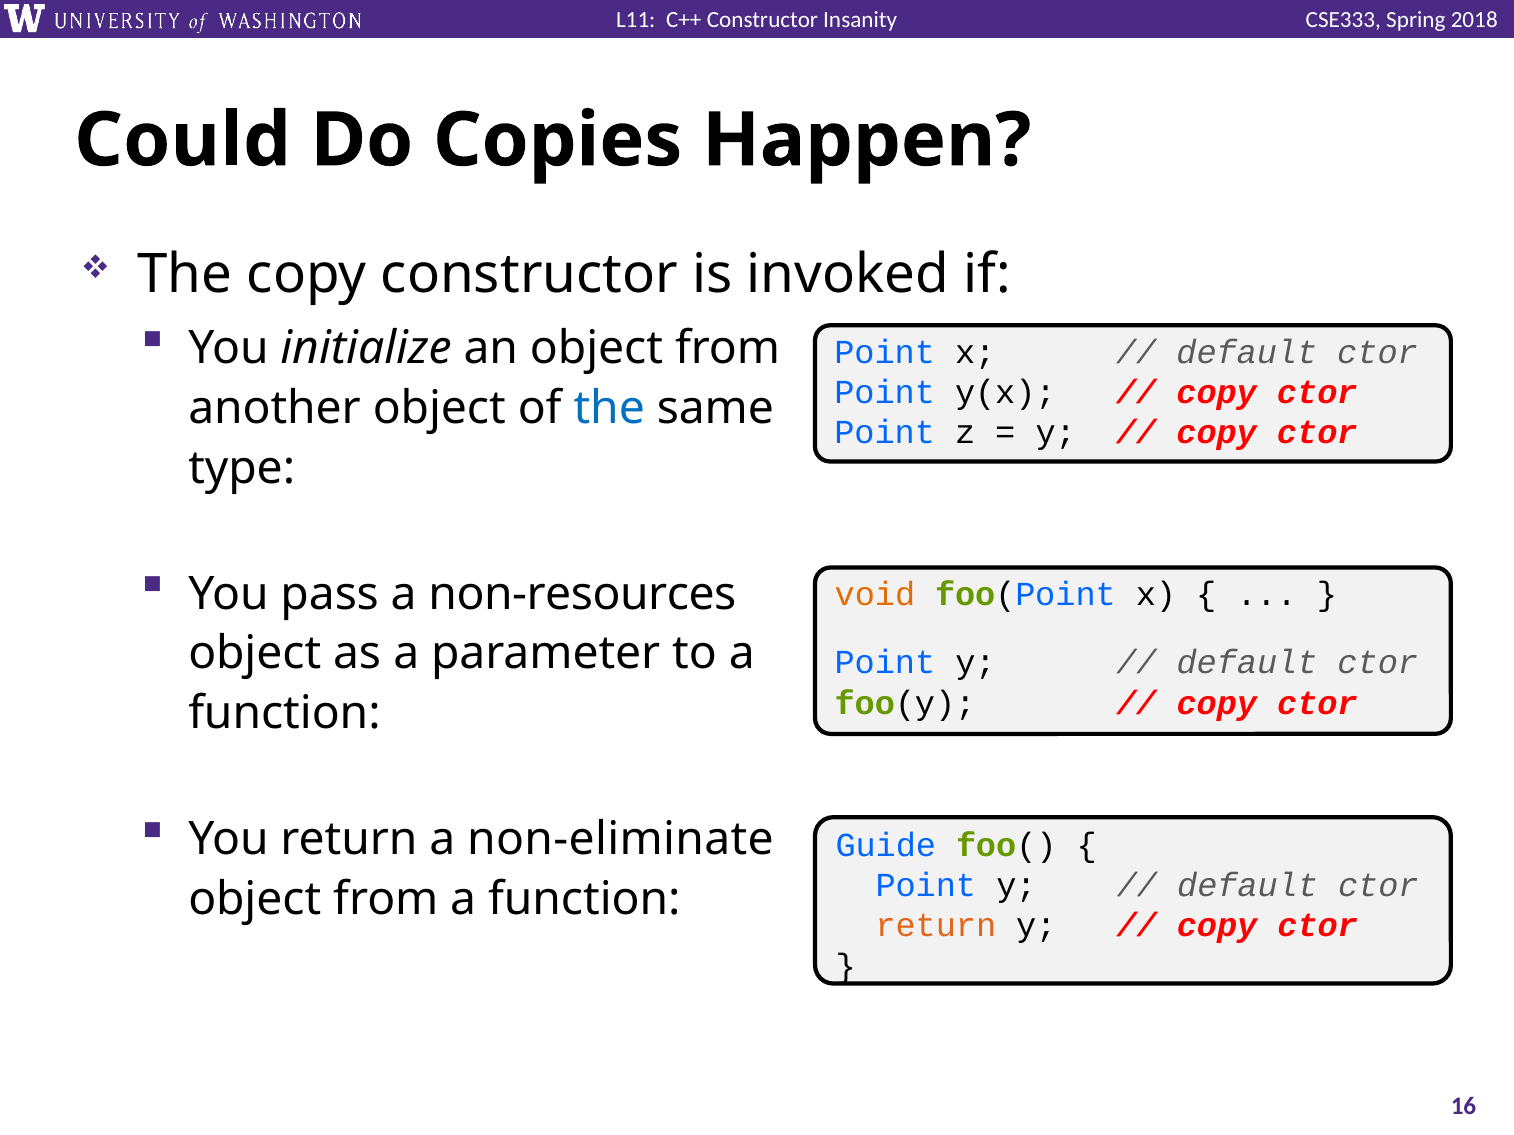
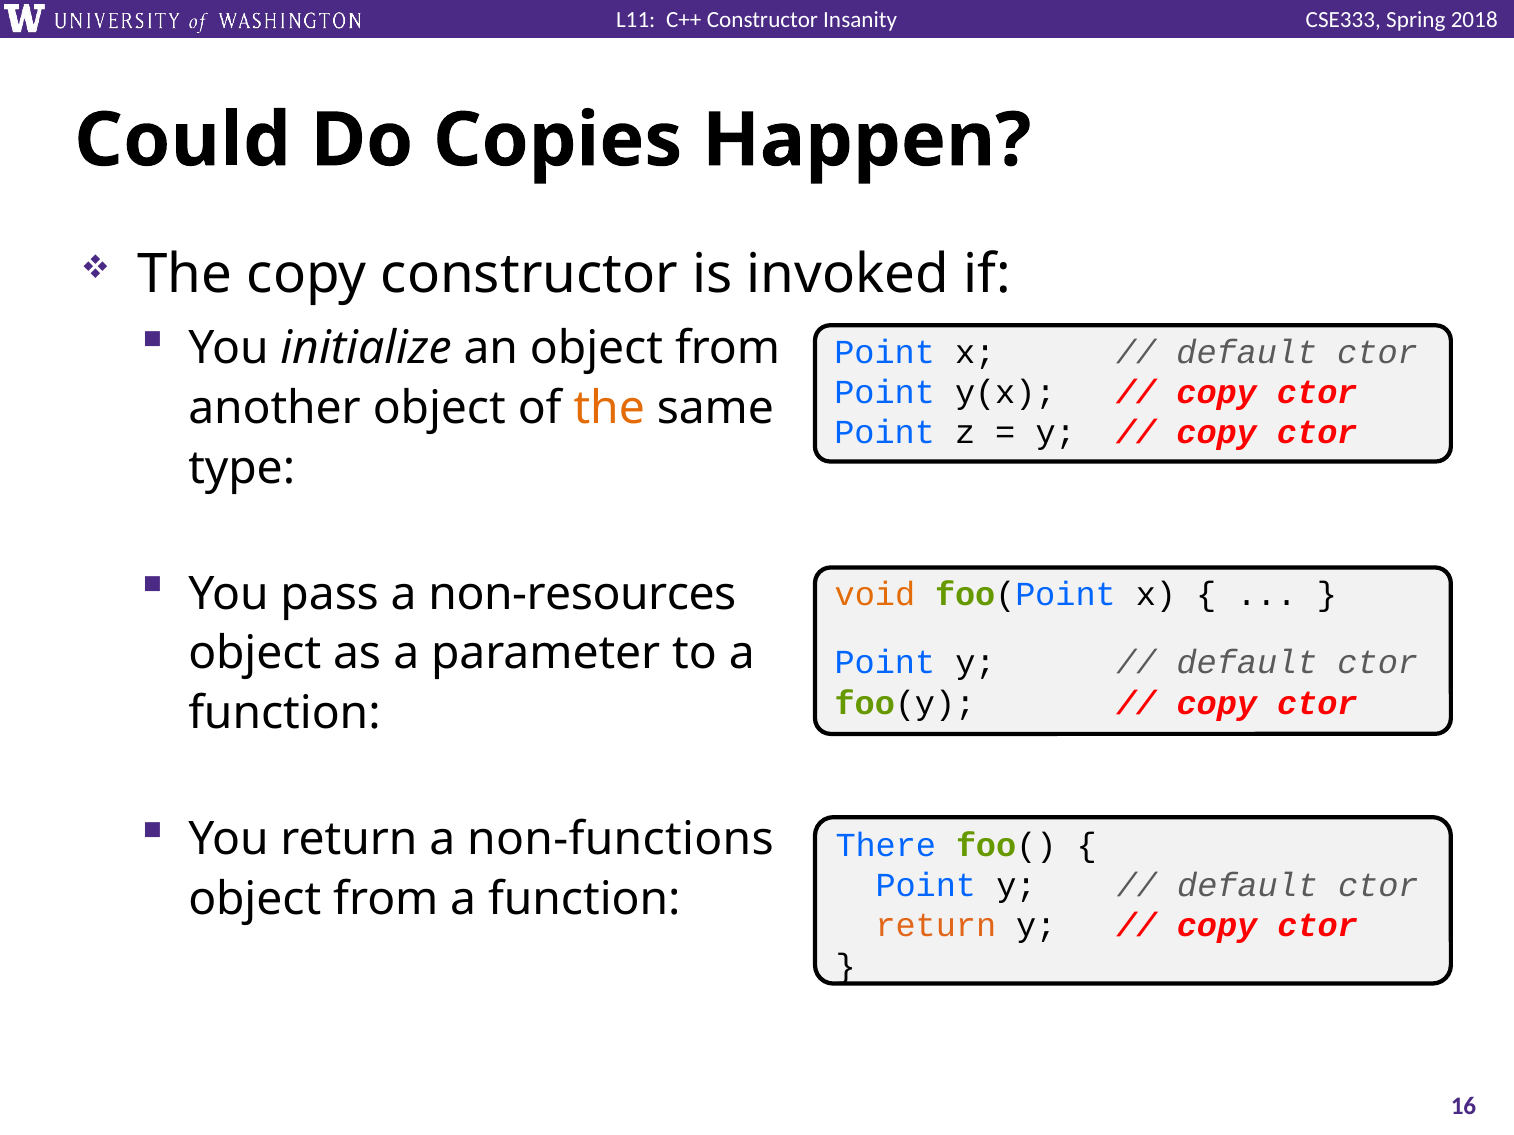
the colour: blue -> orange (609, 408)
non-eliminate: non-eliminate -> non-functions (621, 840)
Guide: Guide -> There (886, 845)
